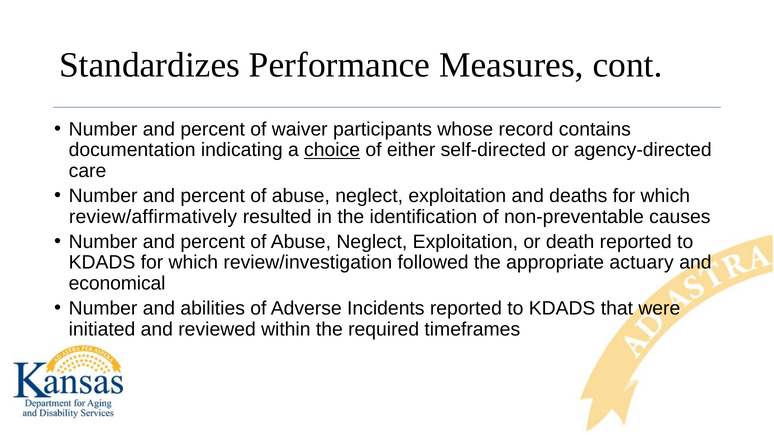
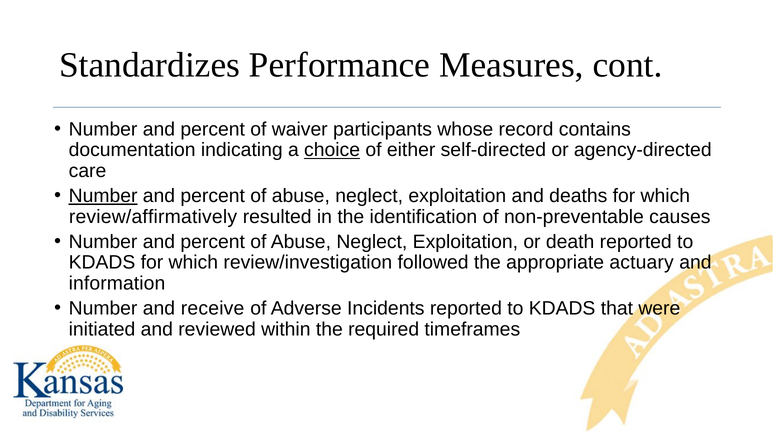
Number underline: none -> present (103, 196)
economical: economical -> information (117, 284)
abilities: abilities -> receive (213, 309)
